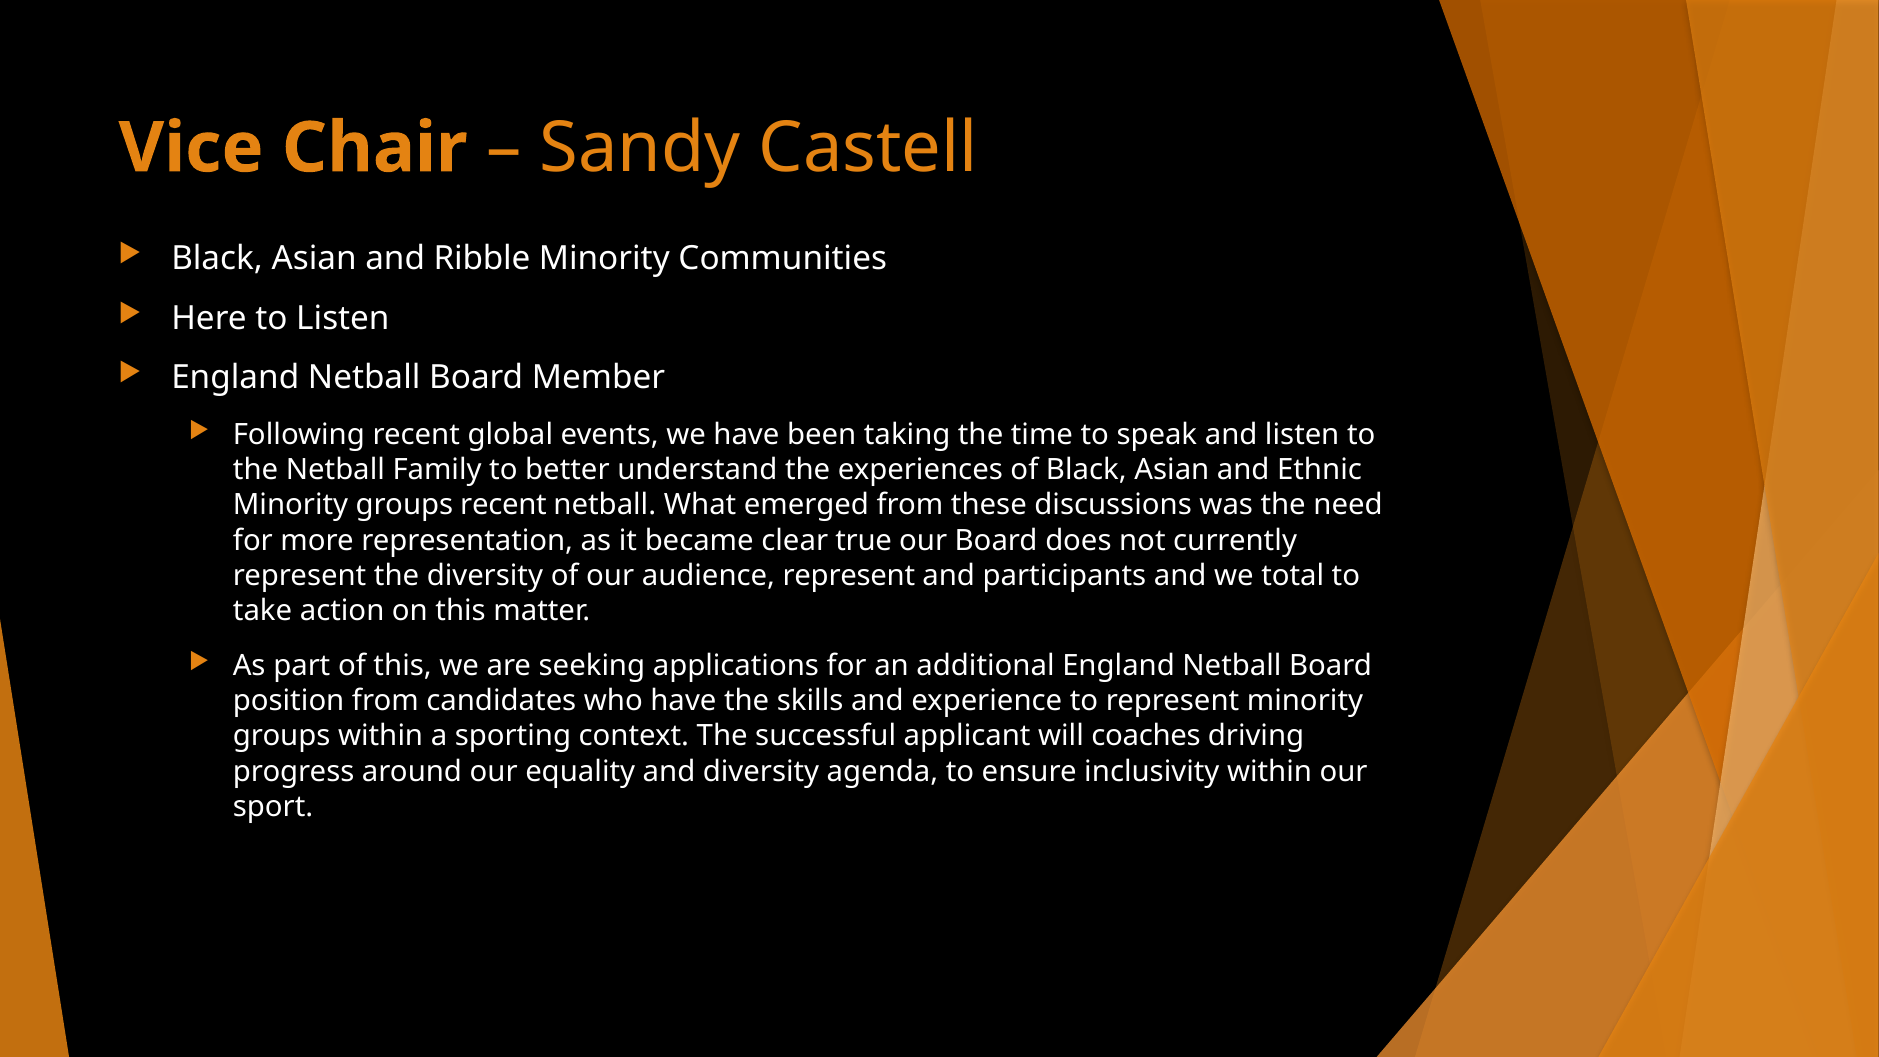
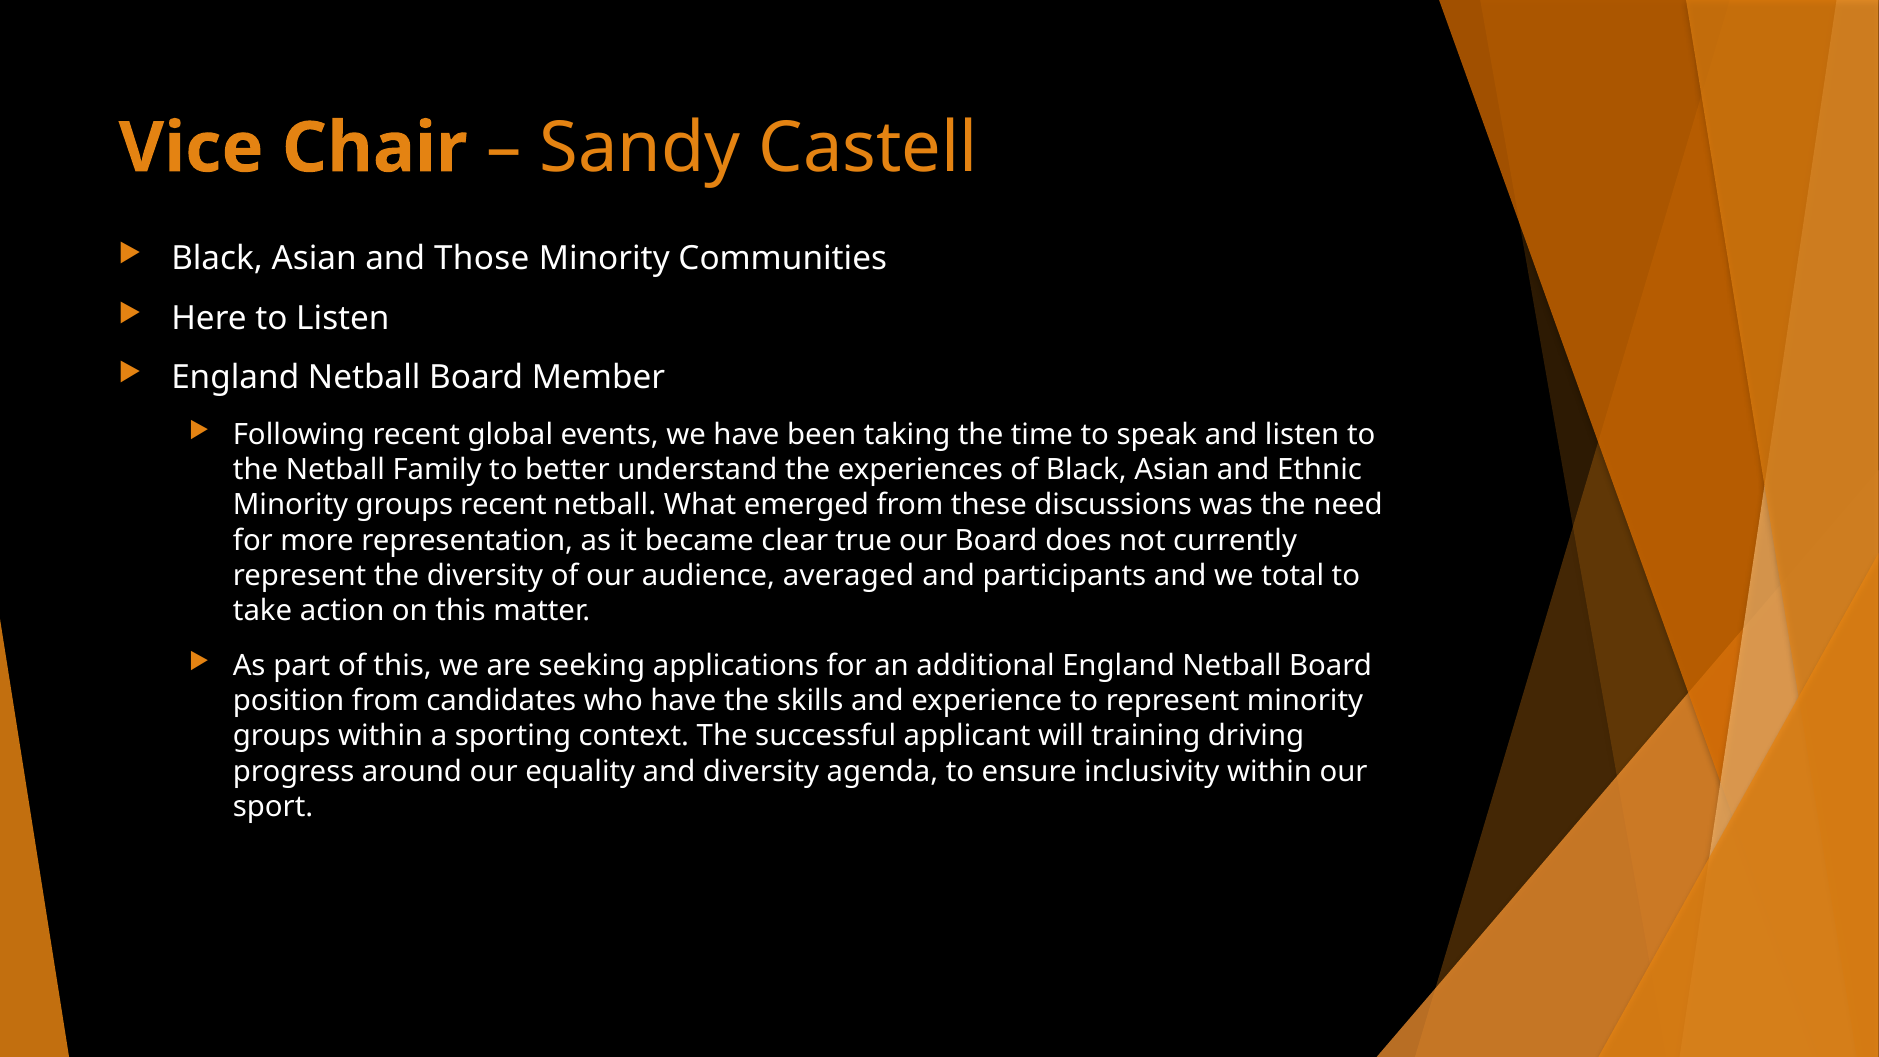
Ribble: Ribble -> Those (482, 259)
audience represent: represent -> averaged (849, 576)
coaches: coaches -> training (1146, 736)
